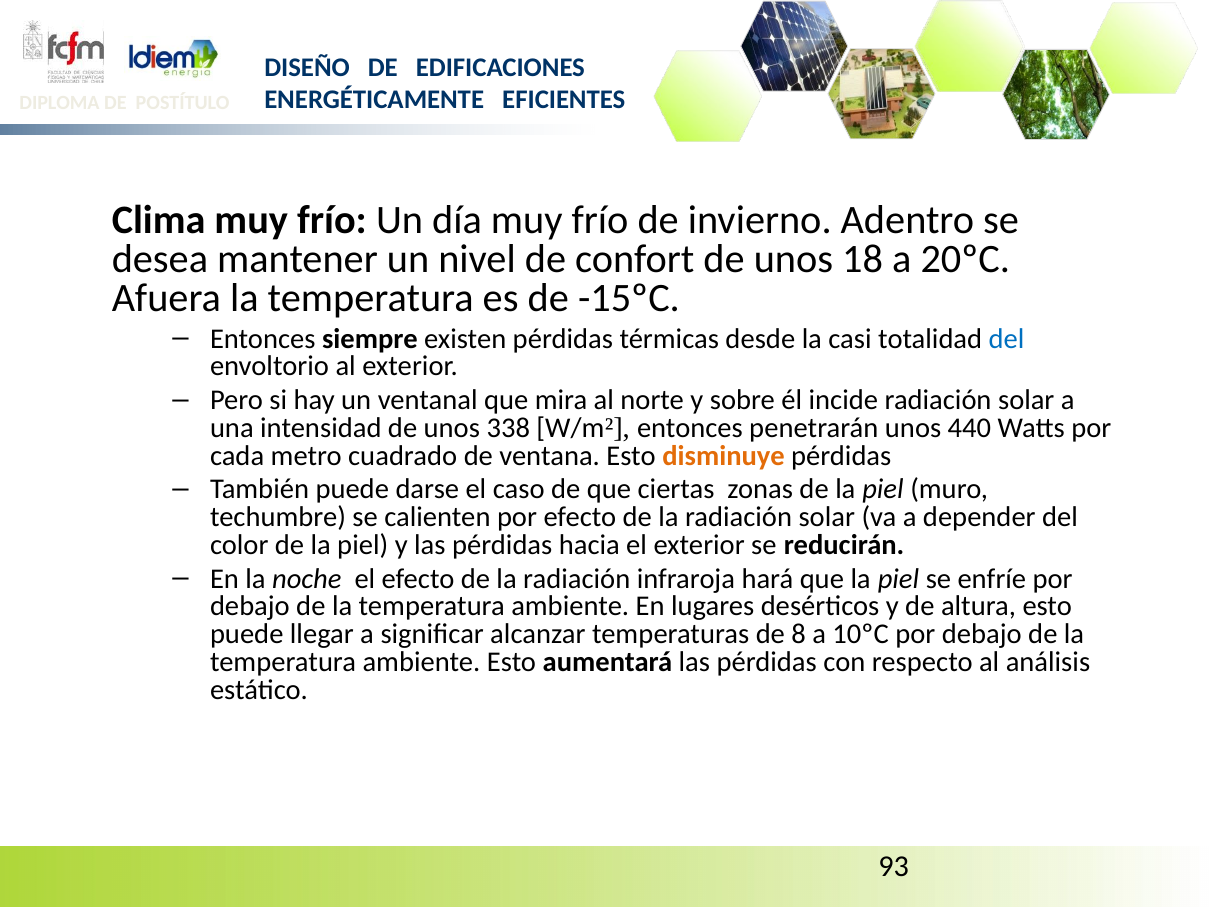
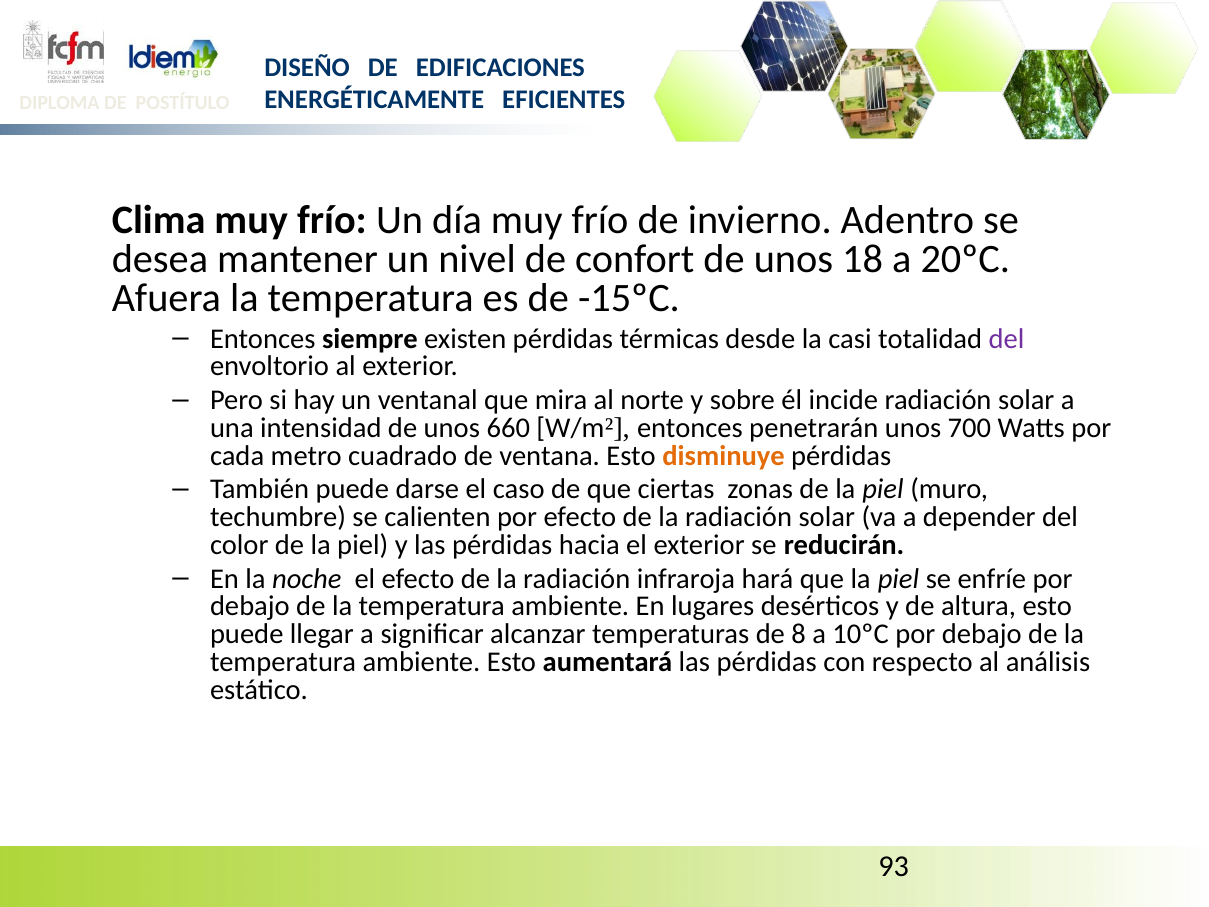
del colour: blue -> purple (1007, 339)
338: 338 -> 660 (508, 428)
440: 440 -> 700 (969, 428)
